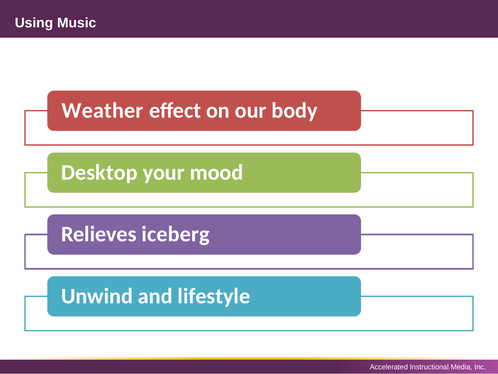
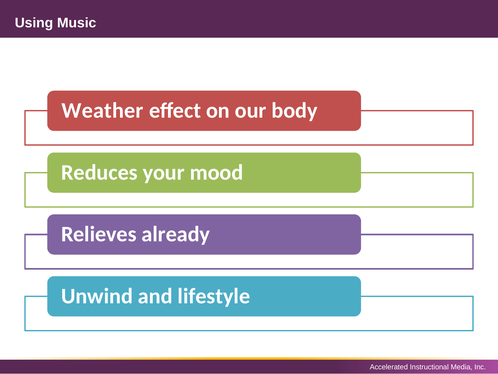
Desktop: Desktop -> Reduces (99, 172)
iceberg: iceberg -> already (176, 234)
